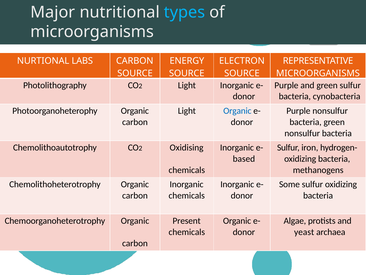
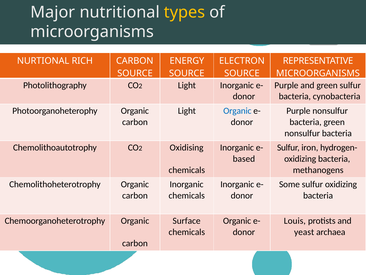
types colour: light blue -> yellow (185, 12)
LABS: LABS -> RICH (82, 61)
Present: Present -> Surface (187, 221)
Algae: Algae -> Louis (295, 221)
